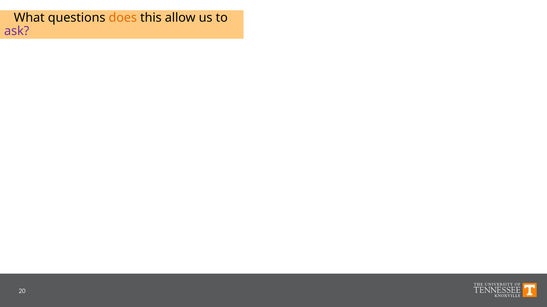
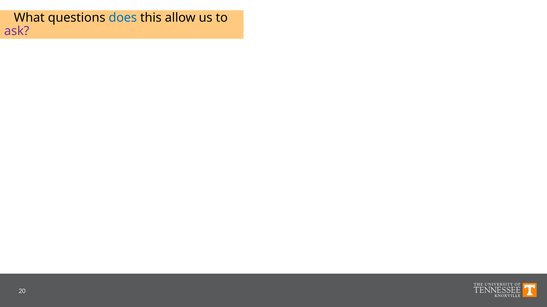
does colour: orange -> blue (123, 18)
